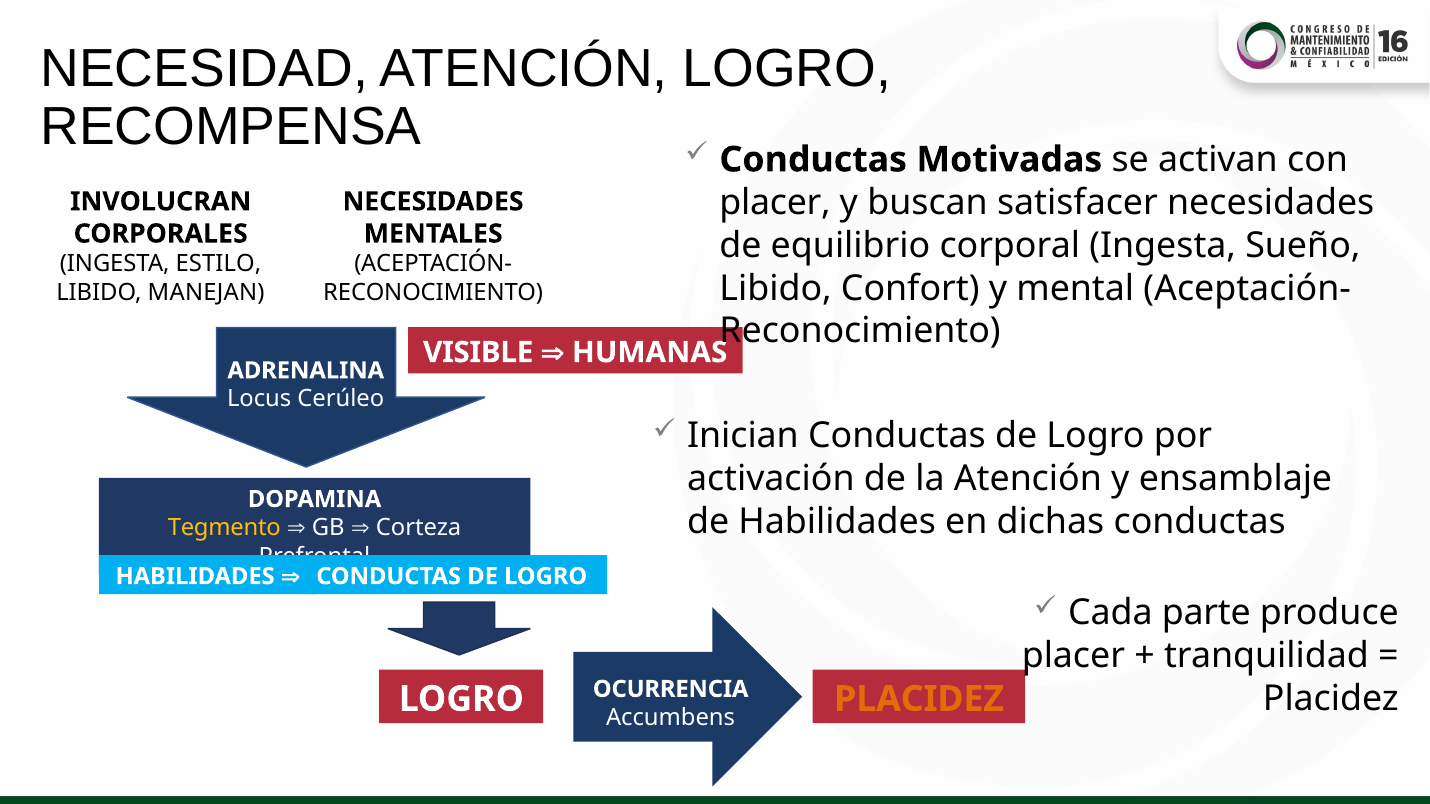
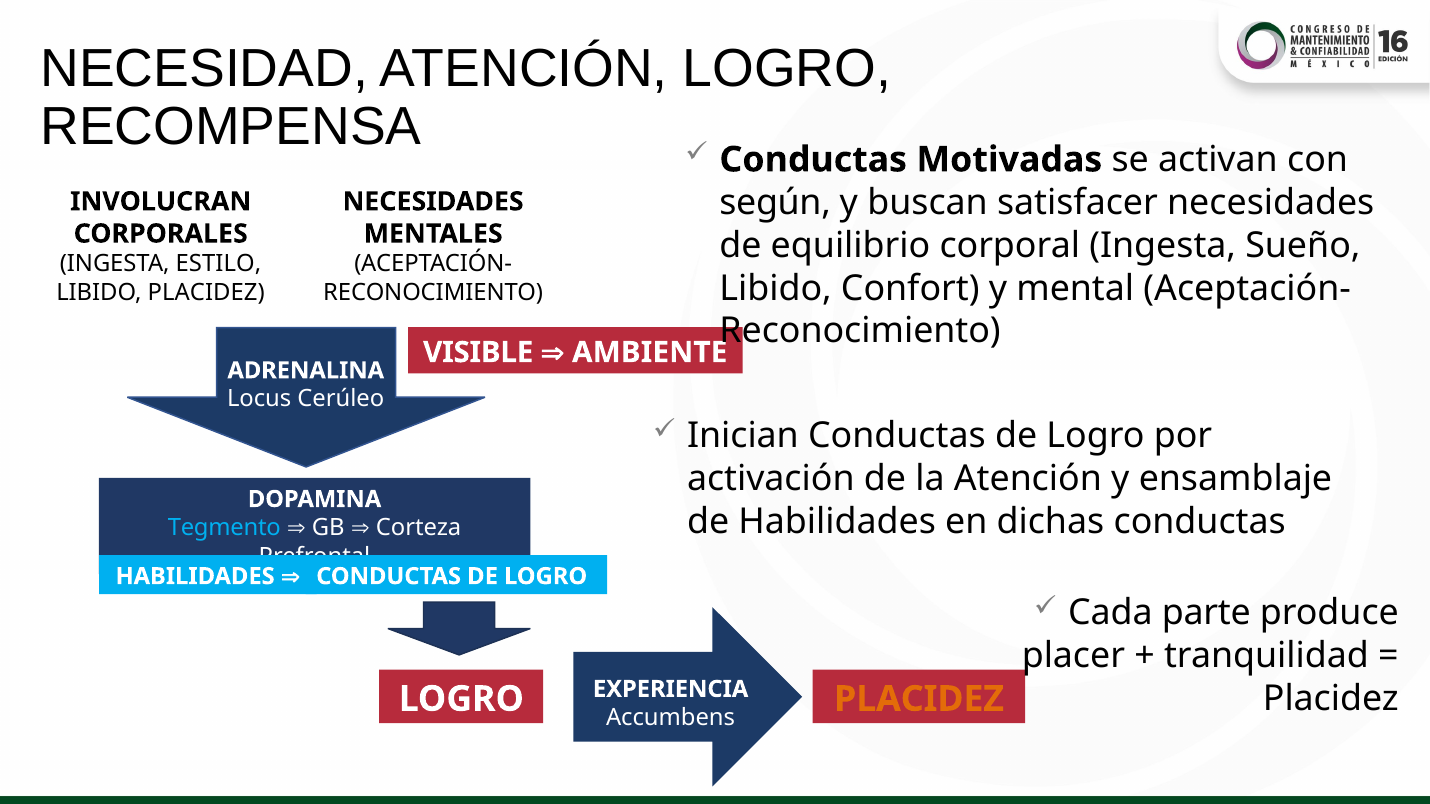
placer: placer -> según (775, 203)
LIBIDO MANEJAN: MANEJAN -> PLACIDEZ (206, 293)
HUMANAS: HUMANAS -> AMBIENTE (650, 353)
Tegmento colour: yellow -> light blue (224, 528)
OCURRENCIA: OCURRENCIA -> EXPERIENCIA (671, 689)
